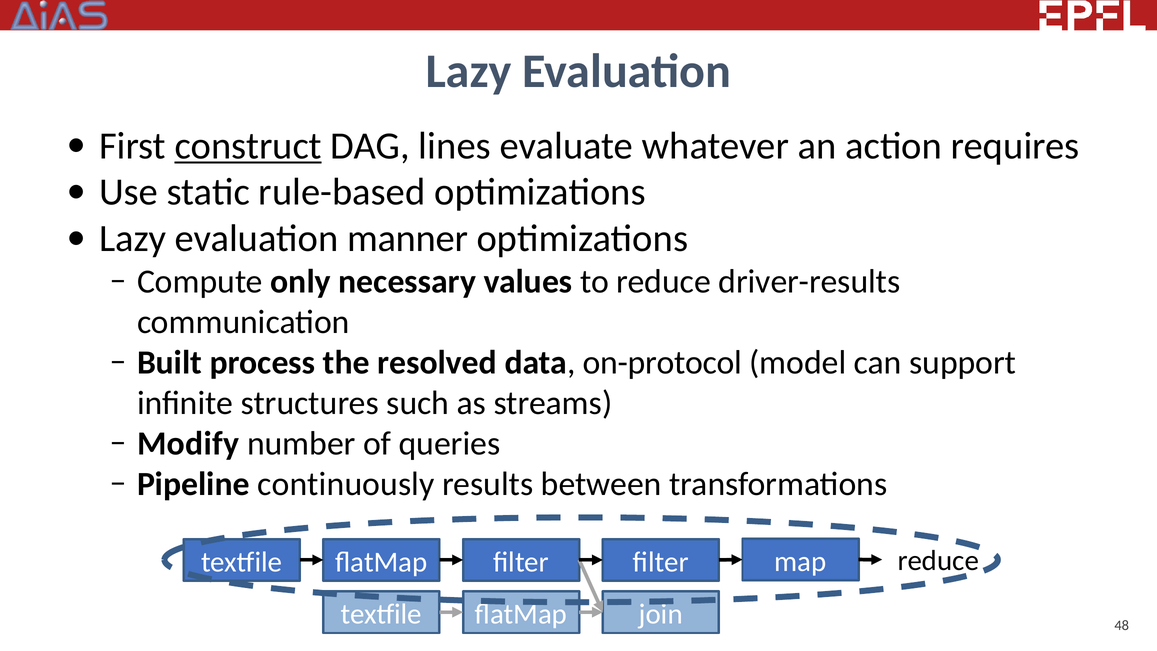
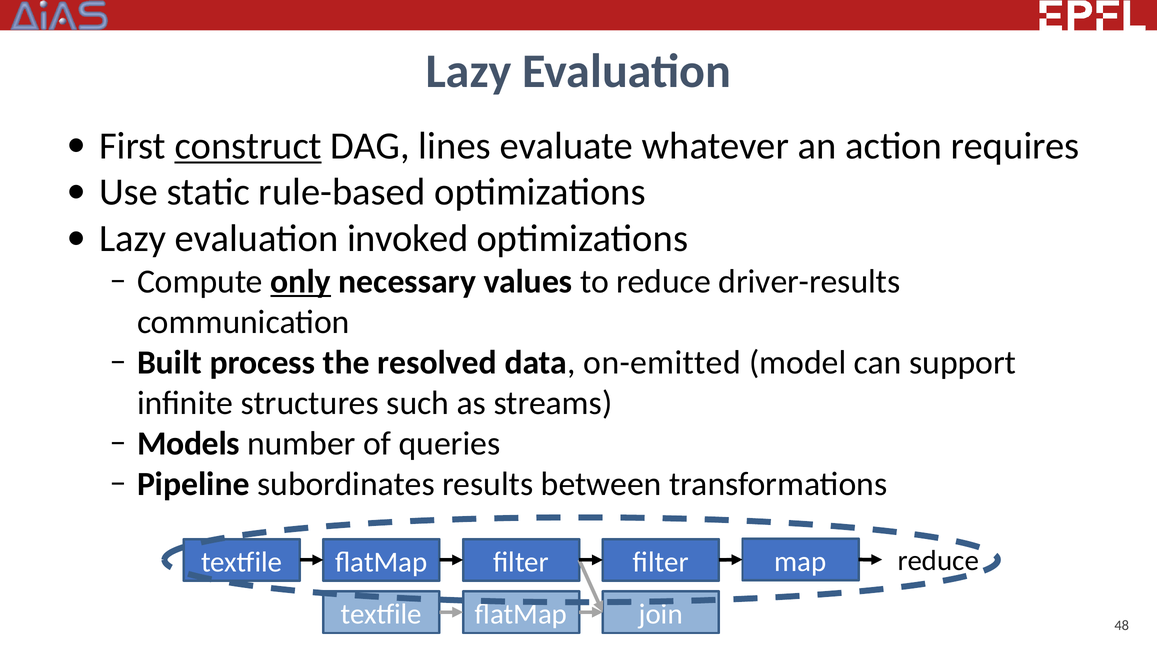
manner: manner -> invoked (408, 238)
only underline: none -> present (301, 282)
on-protocol: on-protocol -> on-emitted (662, 363)
Modify: Modify -> Models (188, 444)
continuously: continuously -> subordinates (346, 484)
